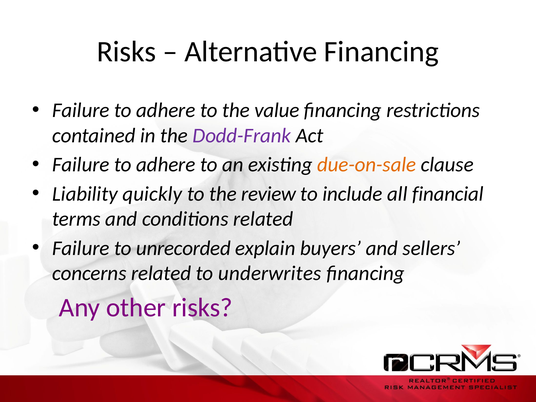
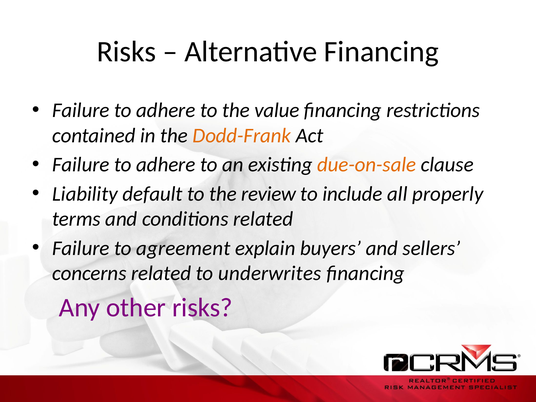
Dodd-Frank colour: purple -> orange (242, 135)
quickly: quickly -> default (152, 194)
financial: financial -> properly (448, 194)
unrecorded: unrecorded -> agreement (183, 248)
